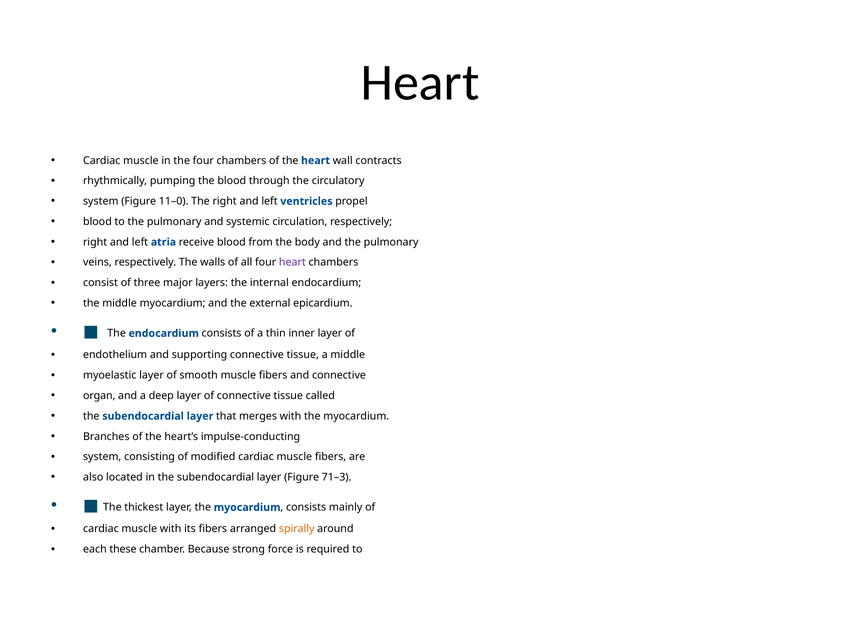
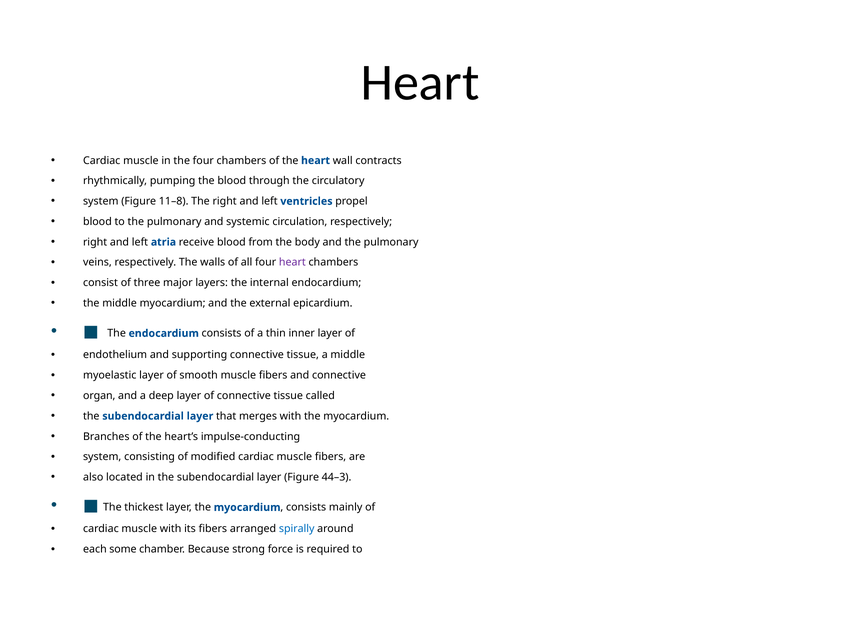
11–0: 11–0 -> 11–8 (174, 201)
71–3: 71–3 -> 44–3 (337, 477)
spirally colour: orange -> blue (297, 529)
these: these -> some (123, 549)
